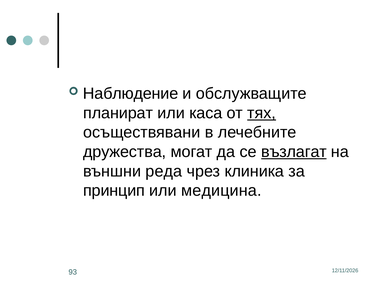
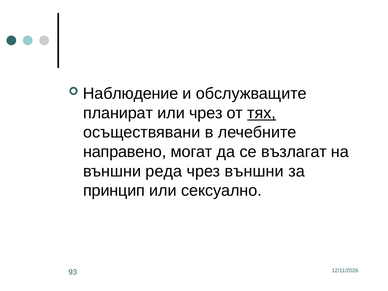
или каса: каса -> чрез (206, 113)
дружества: дружества -> направено (125, 152)
възлагат underline: present -> none (294, 152)
чрез клиника: клиника -> външни (254, 171)
медицина: медицина -> сексуално (221, 191)
